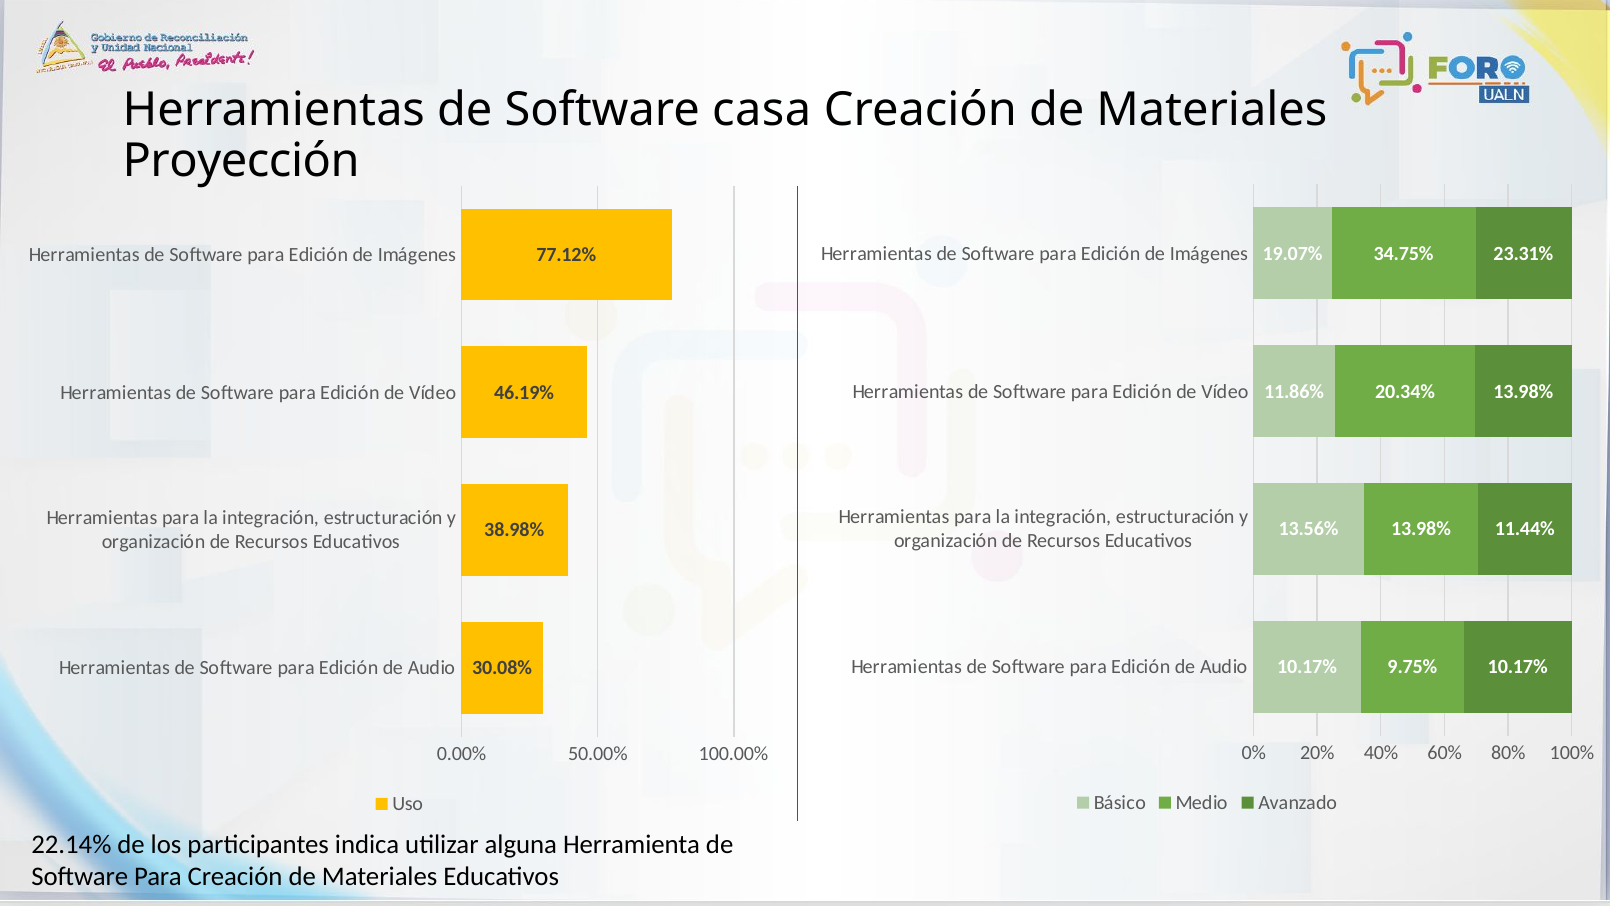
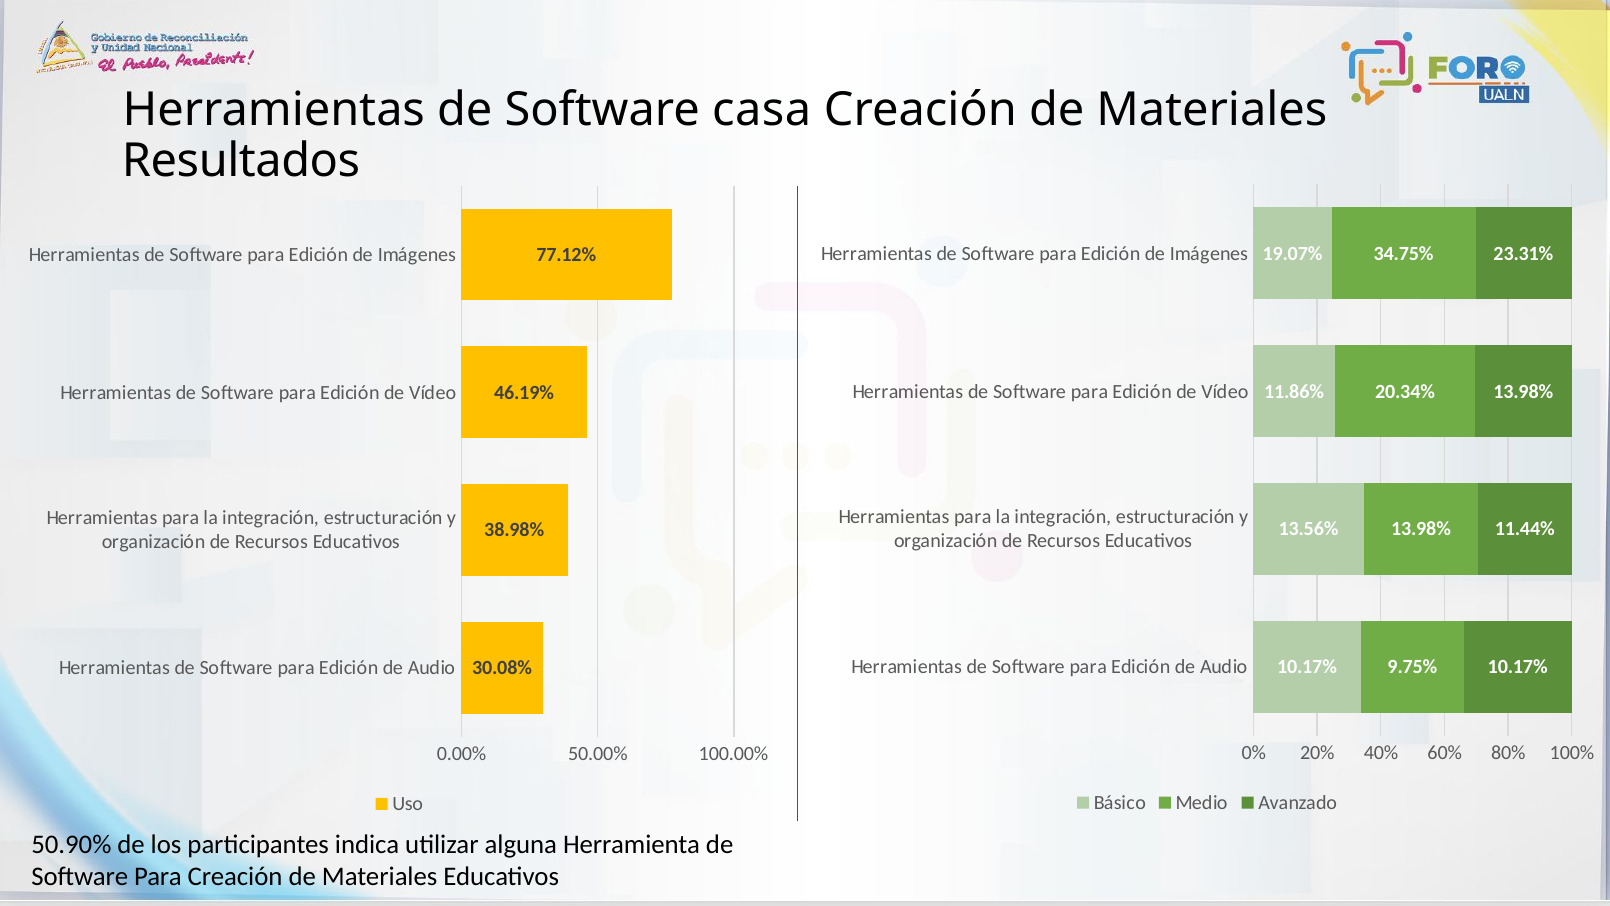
Proyección: Proyección -> Resultados (241, 161)
22.14%: 22.14% -> 50.90% (71, 844)
